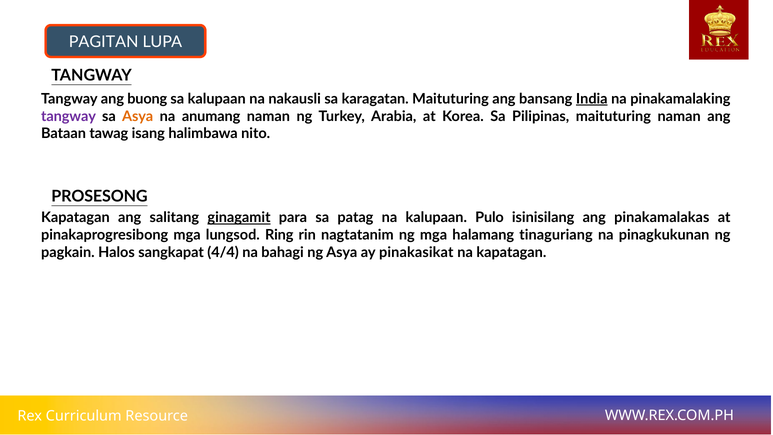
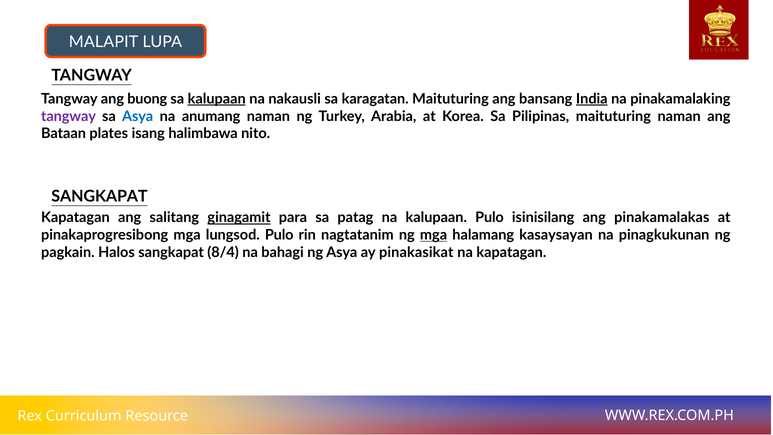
PAGITAN: PAGITAN -> MALAPIT (104, 42)
kalupaan underline: none -> present (217, 99)
Asya colour: orange -> blue (138, 116)
tawag: tawag -> plates (109, 134)
PROSESONG: PROSESONG -> SANGKAPAT (99, 196)
lungsod Ring: Ring -> Pulo (279, 235)
mga underline: none -> present (434, 235)
tinaguriang: tinaguriang -> kasaysayan (556, 235)
4/4: 4/4 -> 8/4 (223, 252)
